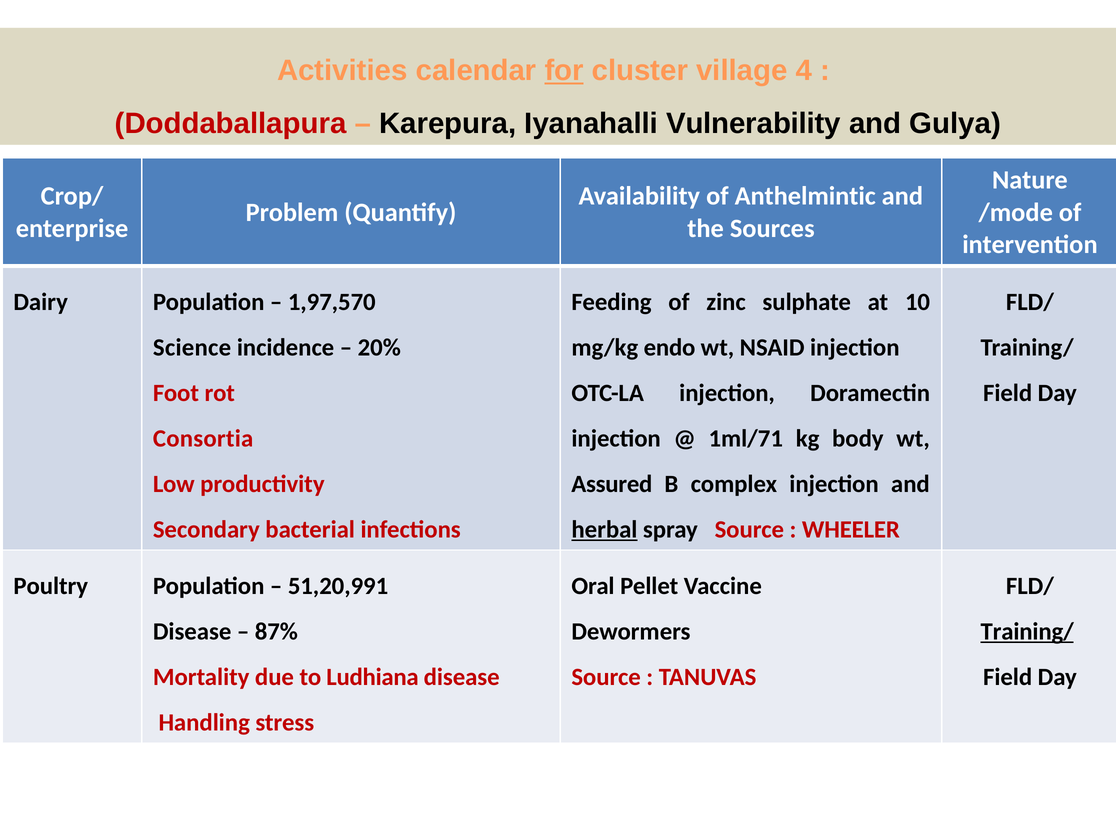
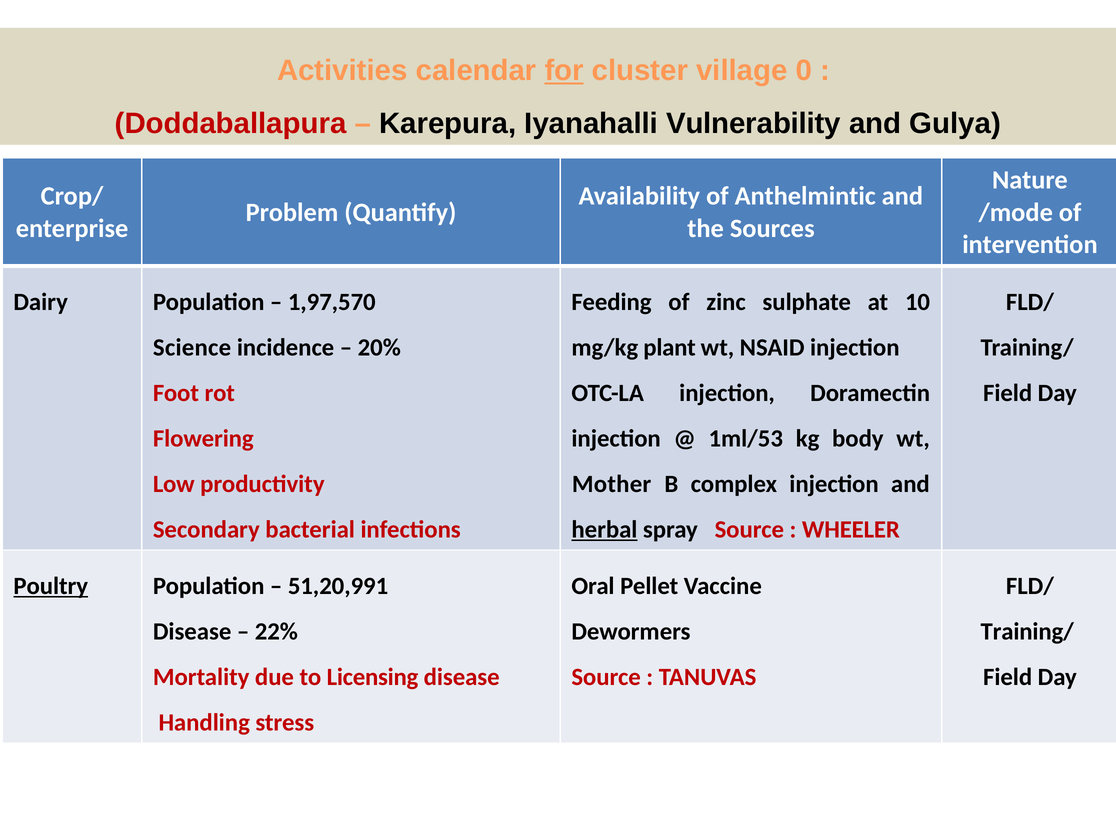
4: 4 -> 0 (804, 71)
endo: endo -> plant (670, 348)
Consortia: Consortia -> Flowering (203, 439)
1ml/71: 1ml/71 -> 1ml/53 (746, 439)
Assured: Assured -> Mother (612, 484)
Poultry underline: none -> present (51, 586)
87%: 87% -> 22% (276, 632)
Training/ underline: present -> none (1027, 632)
Ludhiana: Ludhiana -> Licensing (373, 677)
